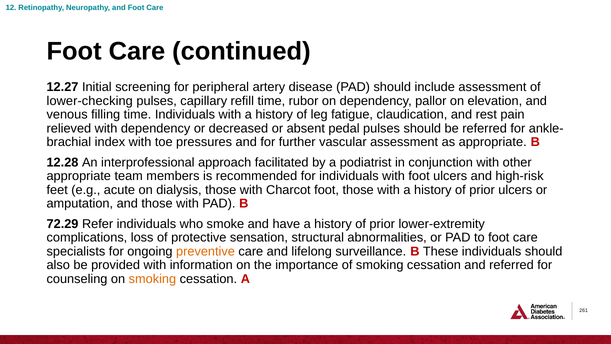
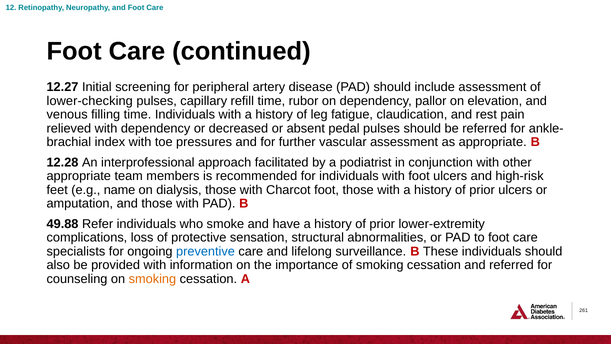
acute: acute -> name (120, 190)
72.29: 72.29 -> 49.88 (63, 224)
preventive colour: orange -> blue (205, 251)
